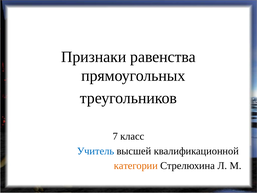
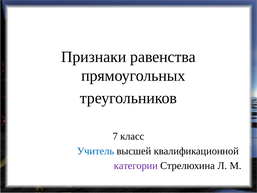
категории colour: orange -> purple (136, 166)
